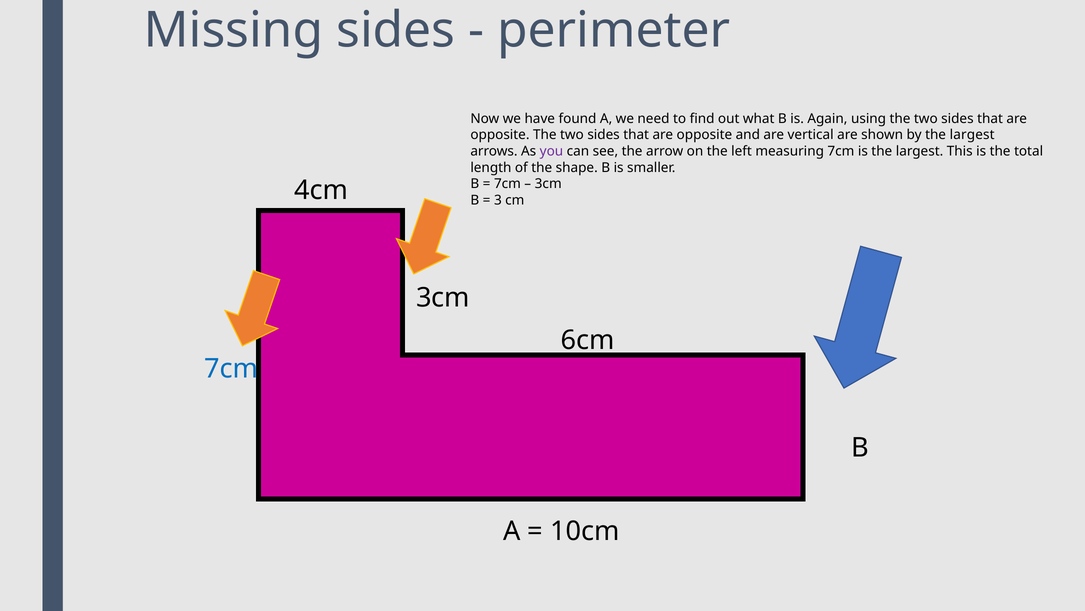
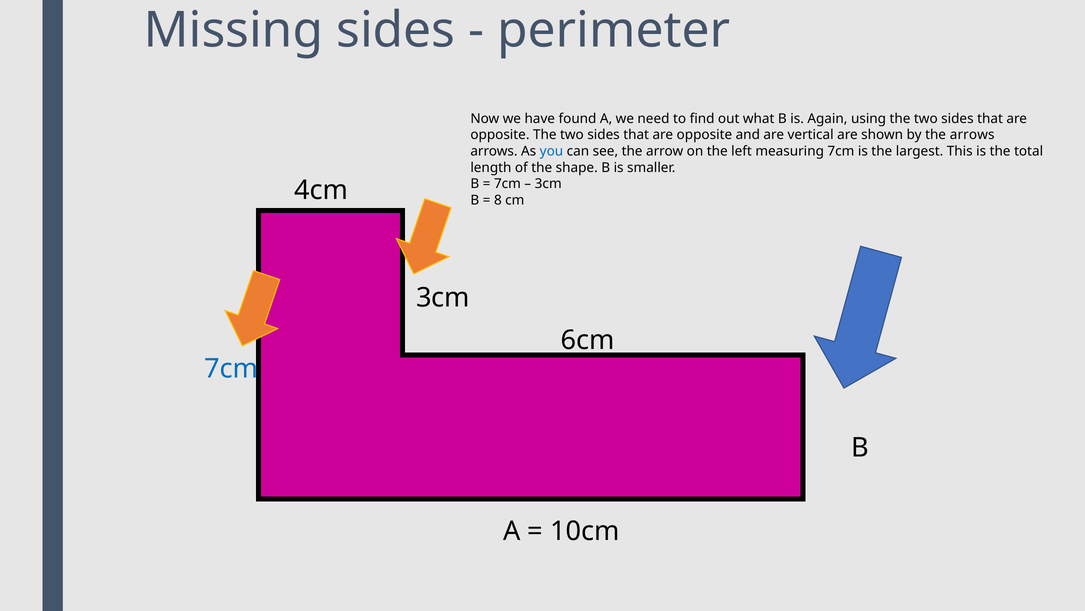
by the largest: largest -> arrows (972, 135)
you colour: purple -> blue (551, 151)
3: 3 -> 8 (498, 200)
